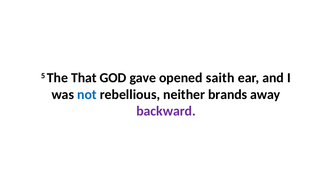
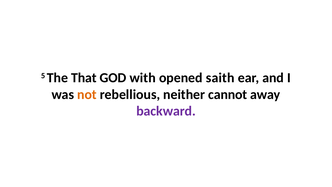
gave: gave -> with (143, 78)
not colour: blue -> orange (87, 94)
brands: brands -> cannot (228, 94)
